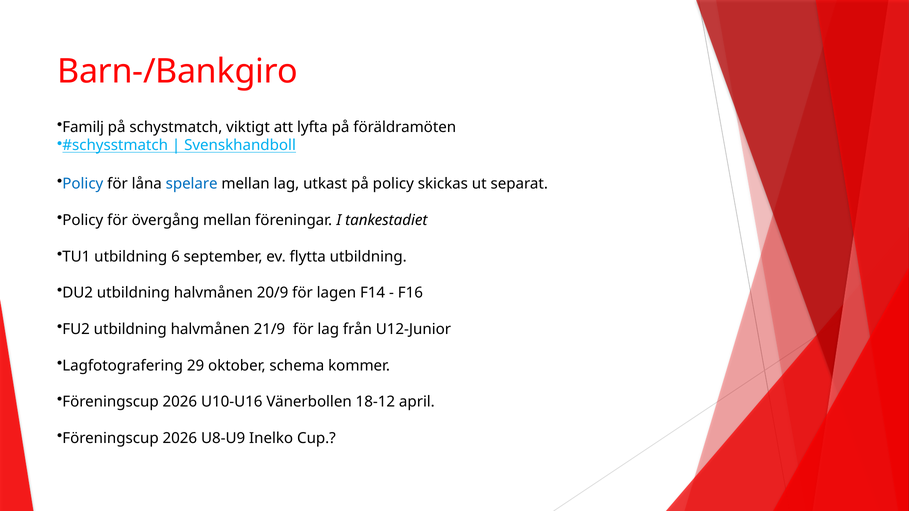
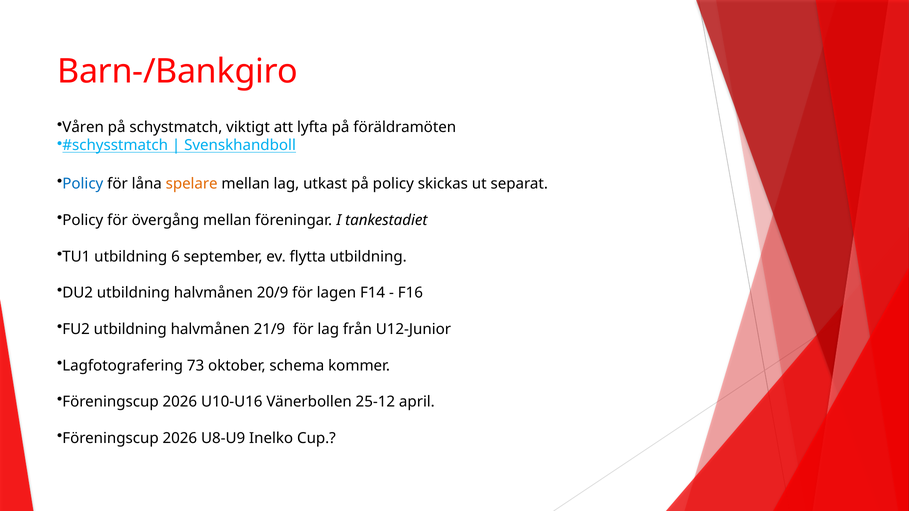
Familj: Familj -> Våren (83, 127)
spelare colour: blue -> orange (192, 184)
29: 29 -> 73 (196, 366)
18-12: 18-12 -> 25-12 (375, 402)
